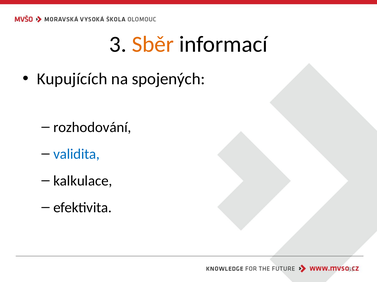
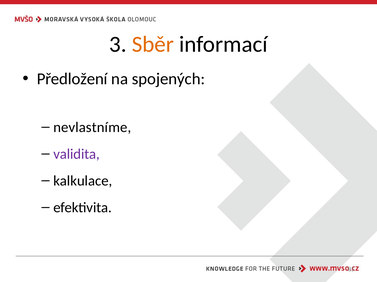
Kupujících: Kupujících -> Předložení (72, 79)
rozhodování: rozhodování -> nevlastníme (92, 128)
validita colour: blue -> purple (77, 154)
